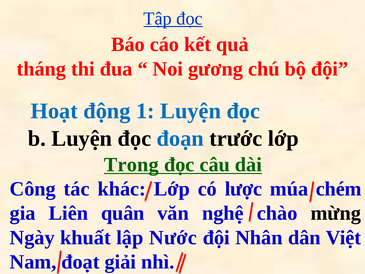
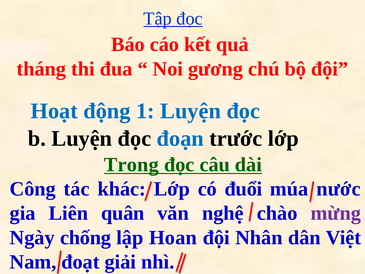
lược: lược -> đuổi (243, 189)
chém: chém -> nước (338, 189)
mừng colour: black -> purple (336, 213)
khuất: khuất -> chống (86, 237)
Nước: Nước -> Hoan (173, 237)
